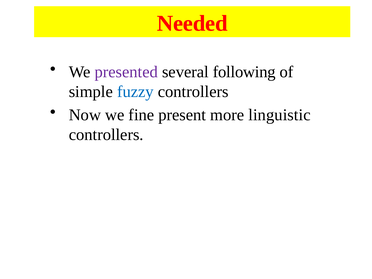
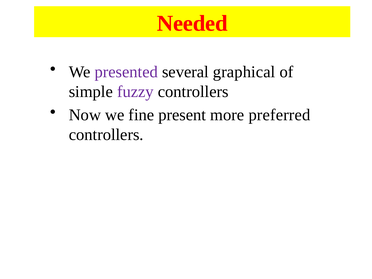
following: following -> graphical (244, 72)
fuzzy colour: blue -> purple (135, 92)
linguistic: linguistic -> preferred (279, 115)
